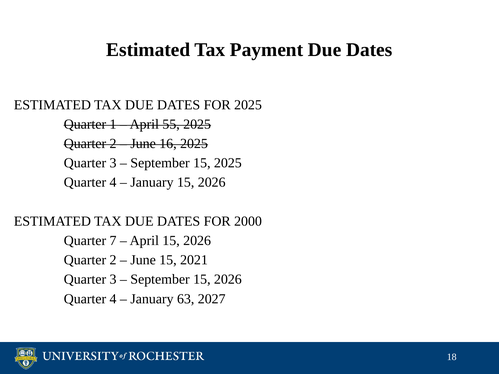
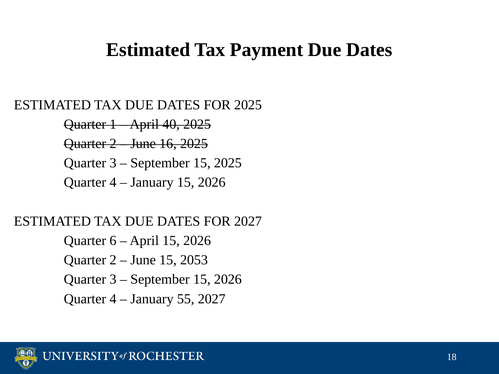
55: 55 -> 40 (171, 124)
FOR 2000: 2000 -> 2027 (248, 221)
7: 7 -> 6 (113, 241)
2021: 2021 -> 2053 (194, 260)
63: 63 -> 55 (186, 299)
